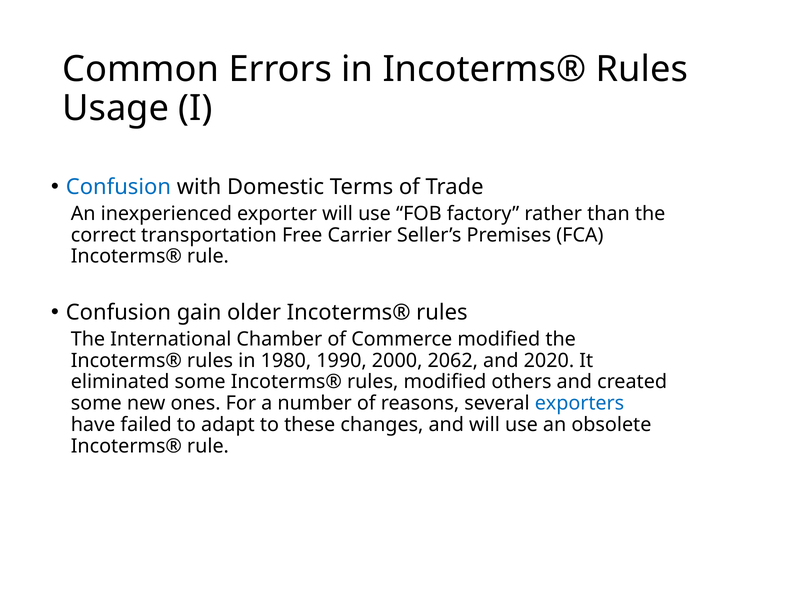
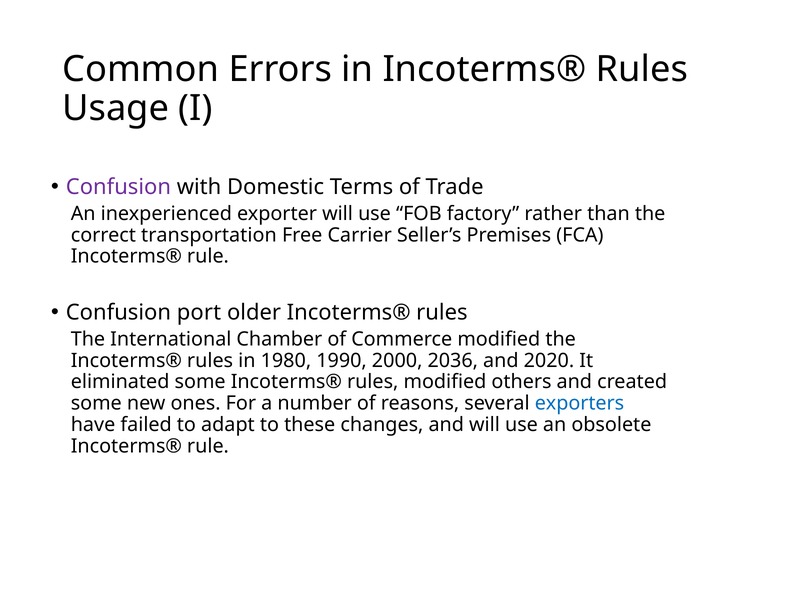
Confusion colour: blue -> purple (118, 187)
gain: gain -> port (199, 313)
2062: 2062 -> 2036 (453, 361)
